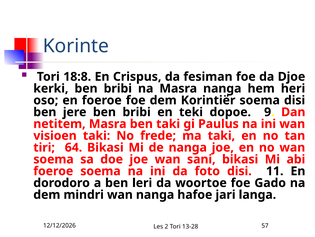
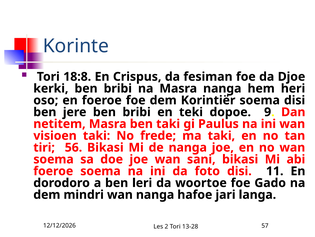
64: 64 -> 56 (73, 147)
